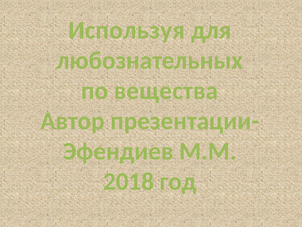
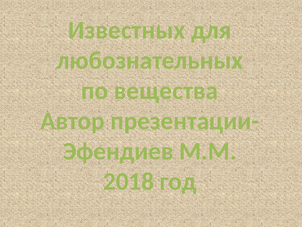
Используя: Используя -> Известных (127, 30)
